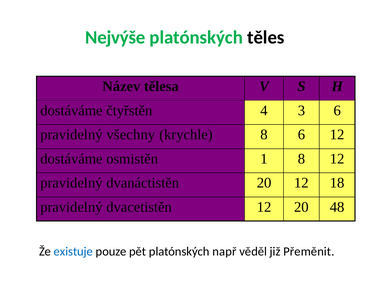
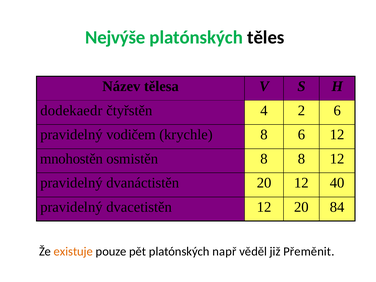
dostáváme: dostáváme -> dodekaedr (71, 110)
3: 3 -> 2 (301, 110)
všechny: všechny -> vodičem (131, 135)
dostáváme: dostáváme -> mnohostěn (72, 159)
osmistěn 1: 1 -> 8 (264, 159)
18: 18 -> 40 (337, 183)
48: 48 -> 84 (337, 207)
existuje colour: blue -> orange (73, 252)
